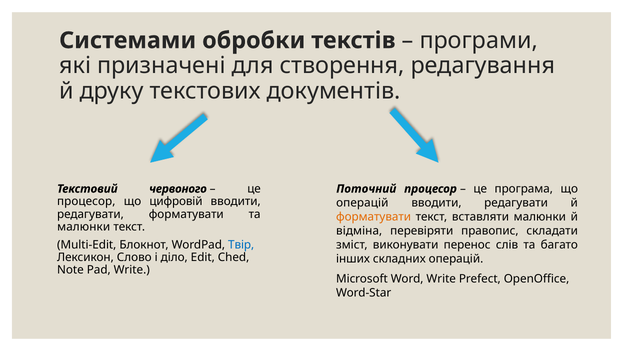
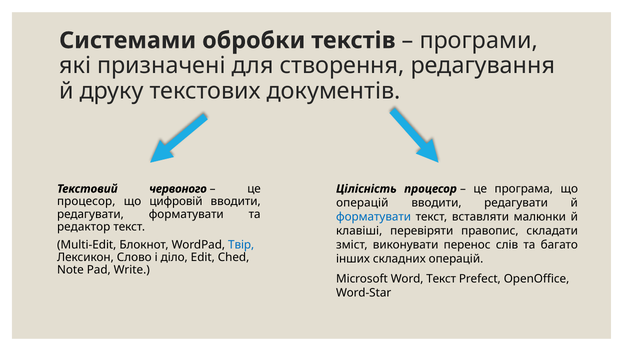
Поточний: Поточний -> Цілісність (366, 189)
форматувати colour: orange -> blue (374, 217)
малюнки: малюнки -> редактор (84, 226)
відміна: відміна -> клавіші (359, 231)
Word Write: Write -> Текст (441, 279)
